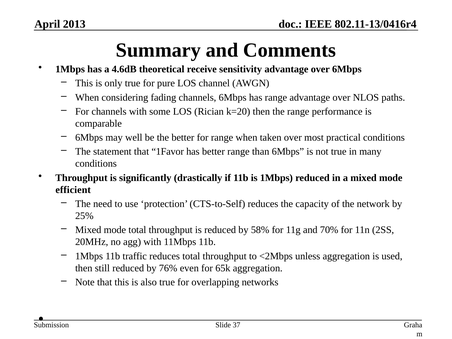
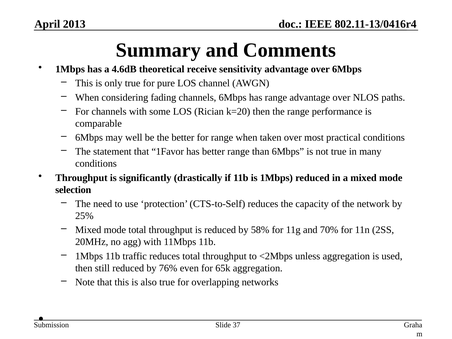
efficient: efficient -> selection (73, 190)
